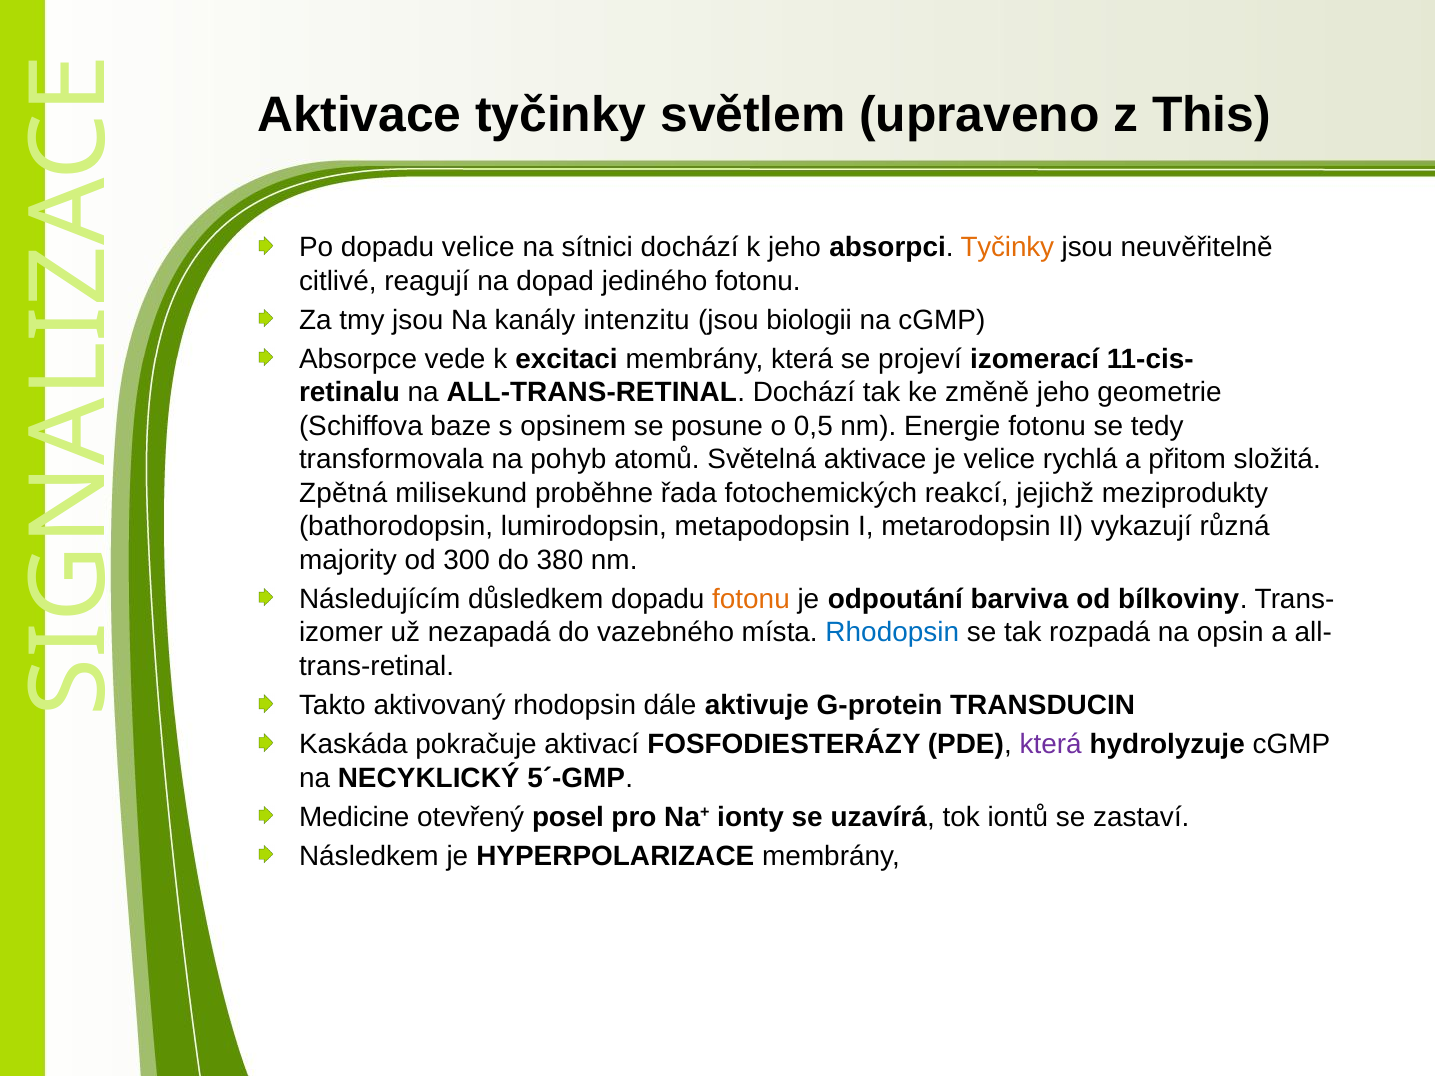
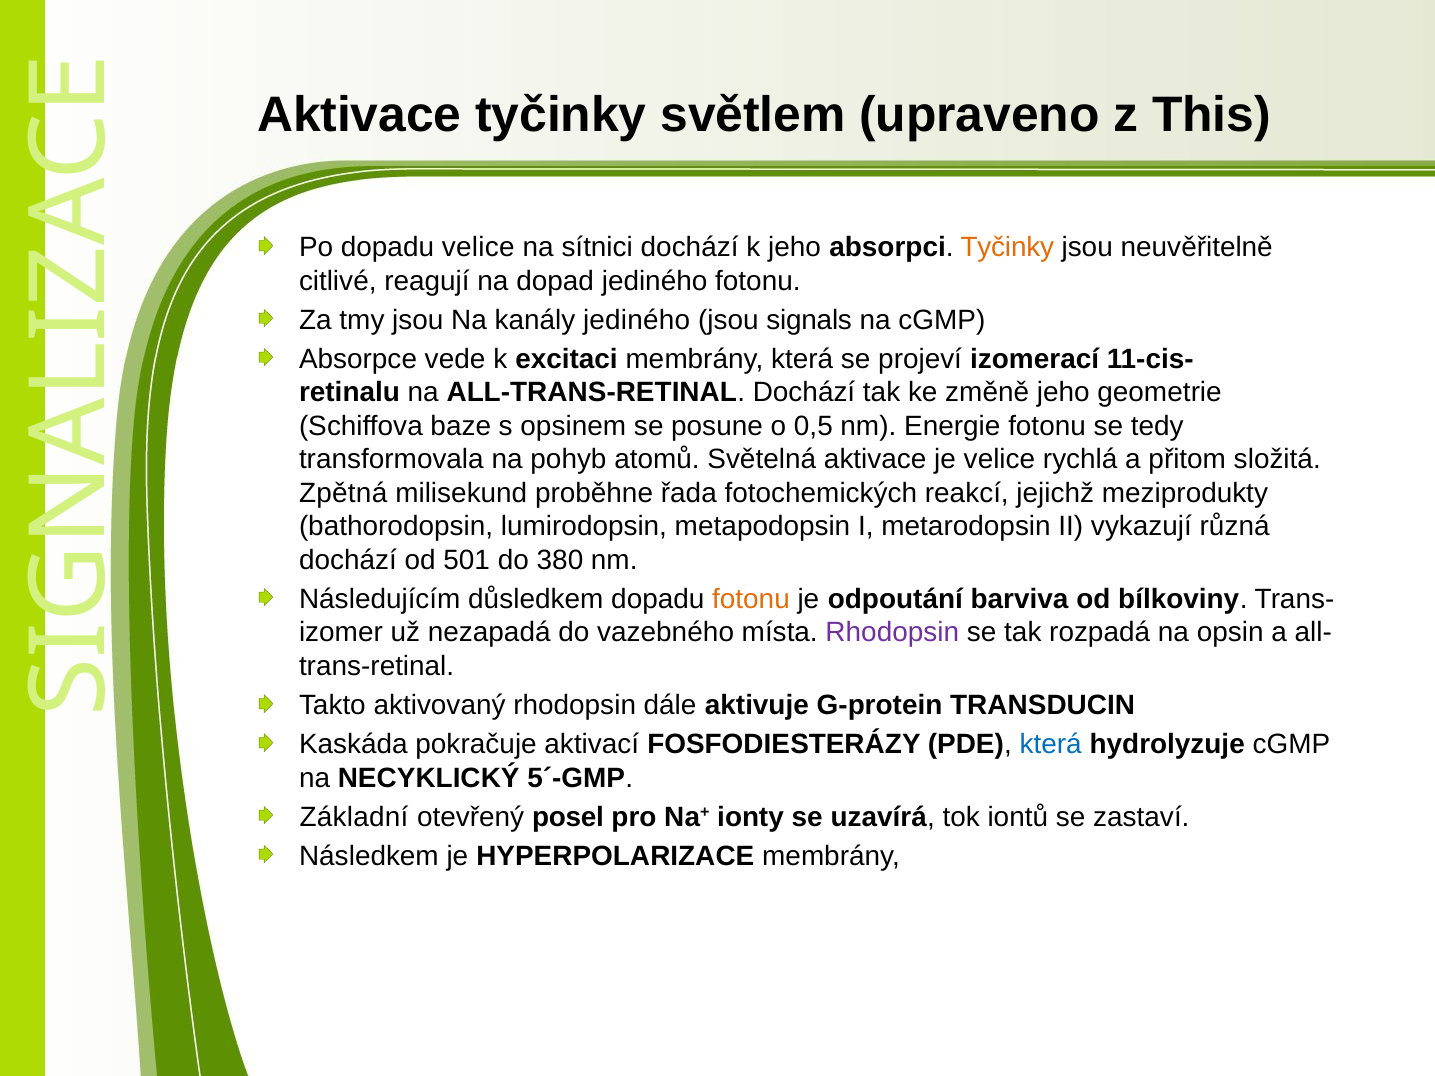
kanály intenzitu: intenzitu -> jediného (637, 320)
biologii: biologii -> signals (809, 320)
majority: majority -> dochází (348, 560)
300: 300 -> 501 (467, 560)
Rhodopsin colour: blue -> purple (892, 633)
která colour: purple -> blue (1051, 745)
Medicine: Medicine -> Základní (354, 817)
